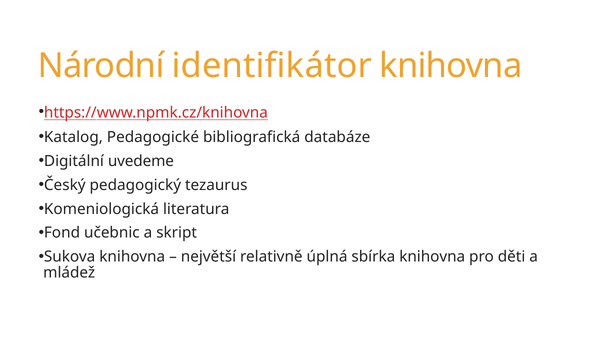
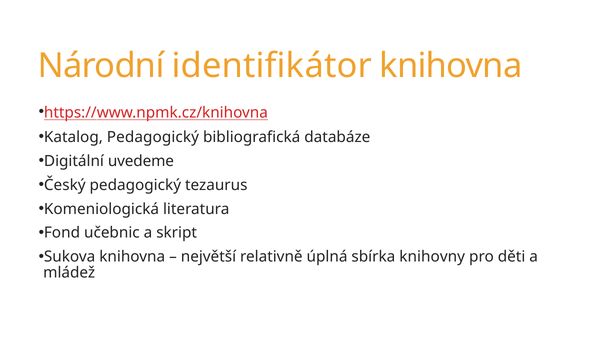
Katalog Pedagogické: Pedagogické -> Pedagogický (153, 137)
sbírka knihovna: knihovna -> knihovny (432, 257)
